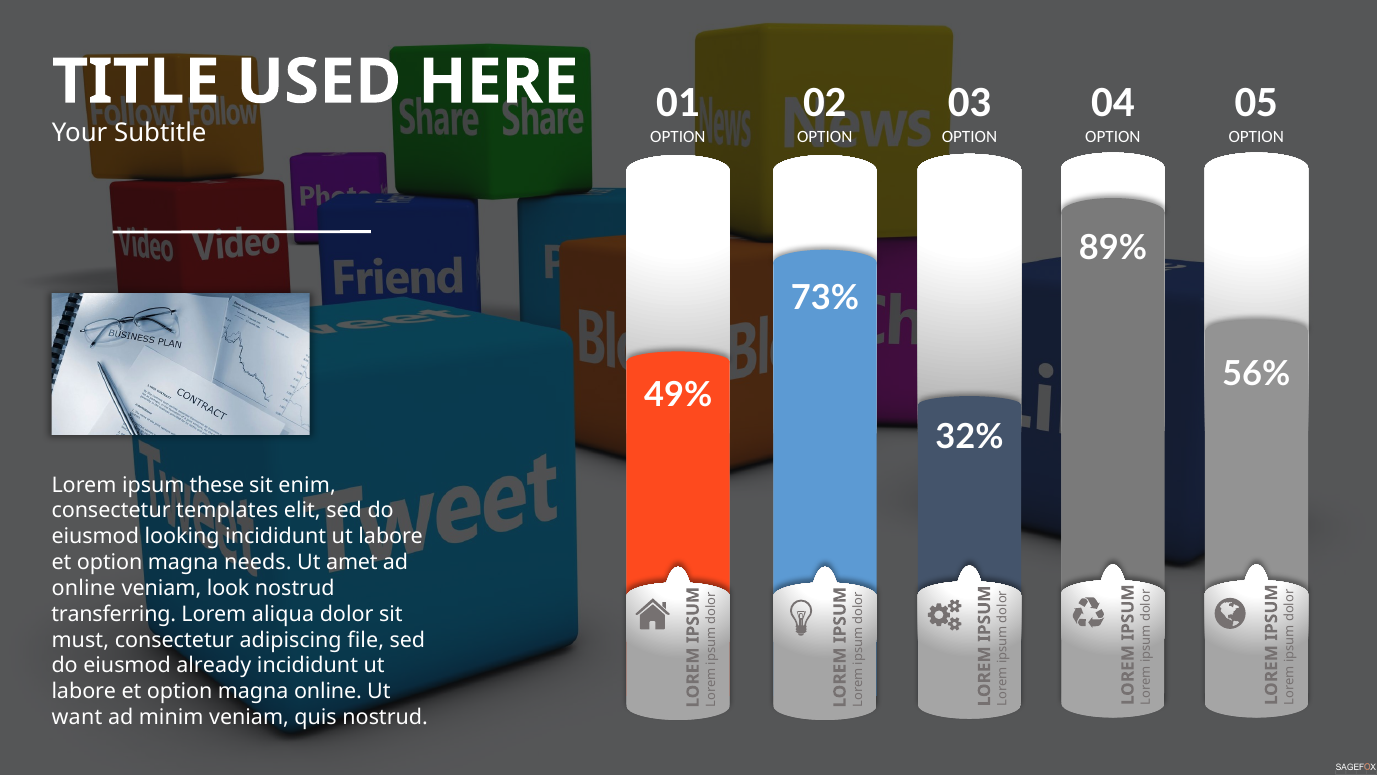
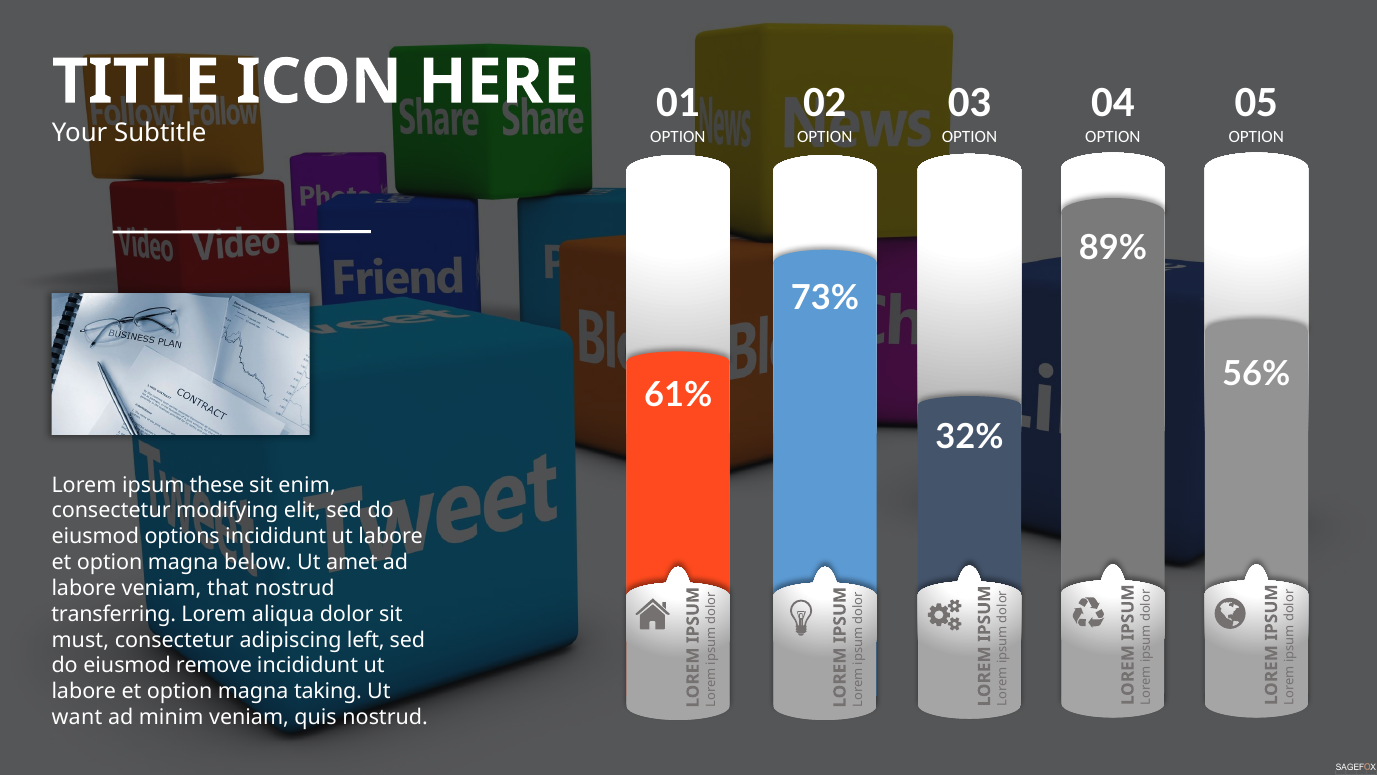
USED: USED -> ICON (319, 82)
49%: 49% -> 61% (678, 394)
templates: templates -> modifying (227, 510)
looking: looking -> options (182, 536)
needs: needs -> below (258, 562)
online: online -> labore (84, 588)
look: look -> that (228, 588)
file: file -> left (366, 640)
already: already -> remove (214, 665)
magna online: online -> taking (328, 691)
